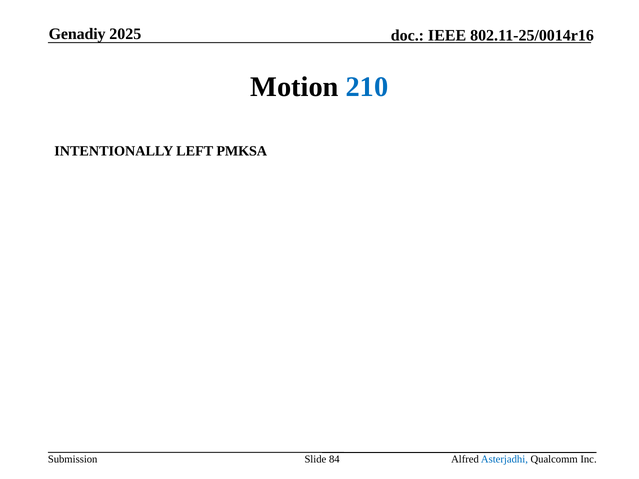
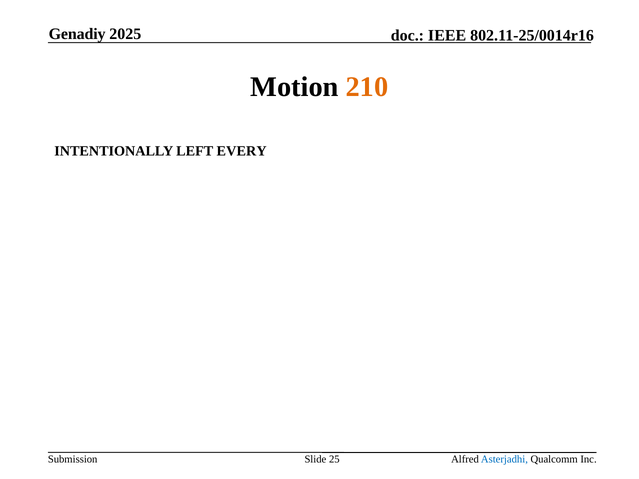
210 colour: blue -> orange (367, 87)
PMKSA: PMKSA -> EVERY (242, 151)
84: 84 -> 25 (334, 460)
